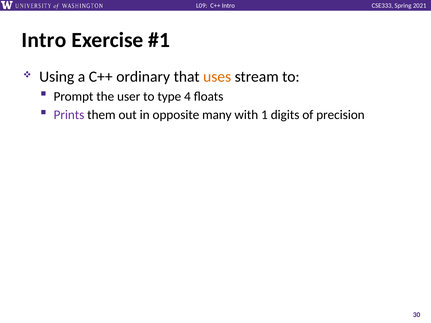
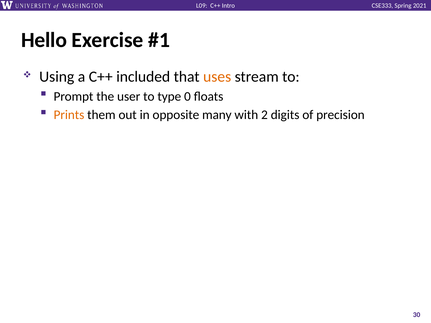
Intro: Intro -> Hello (44, 40)
ordinary: ordinary -> included (143, 77)
4: 4 -> 0 (187, 96)
Prints colour: purple -> orange (69, 115)
1: 1 -> 2 (264, 115)
